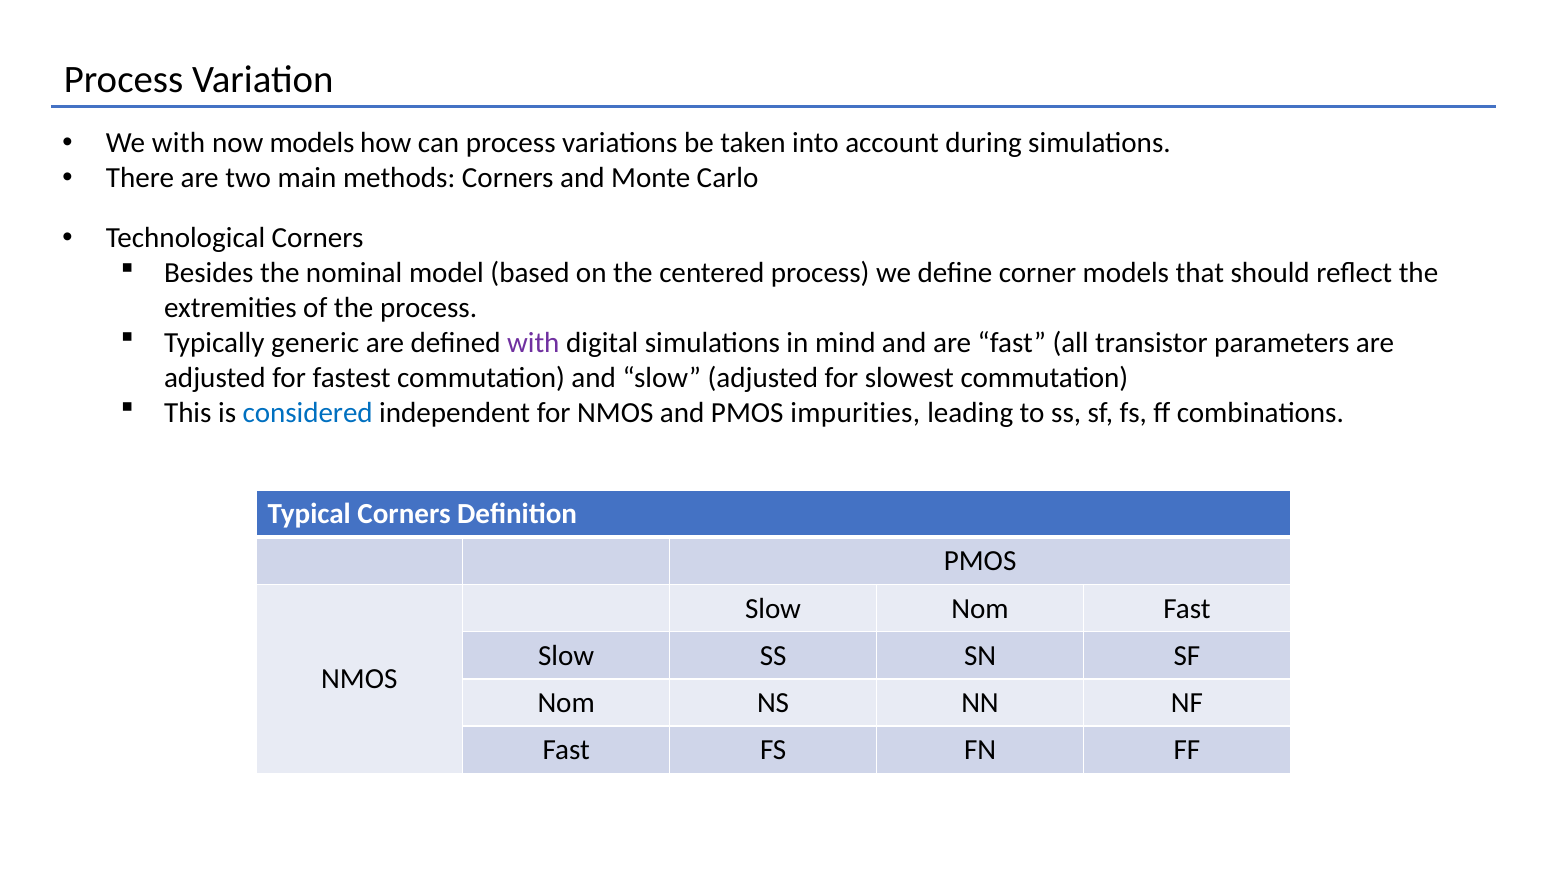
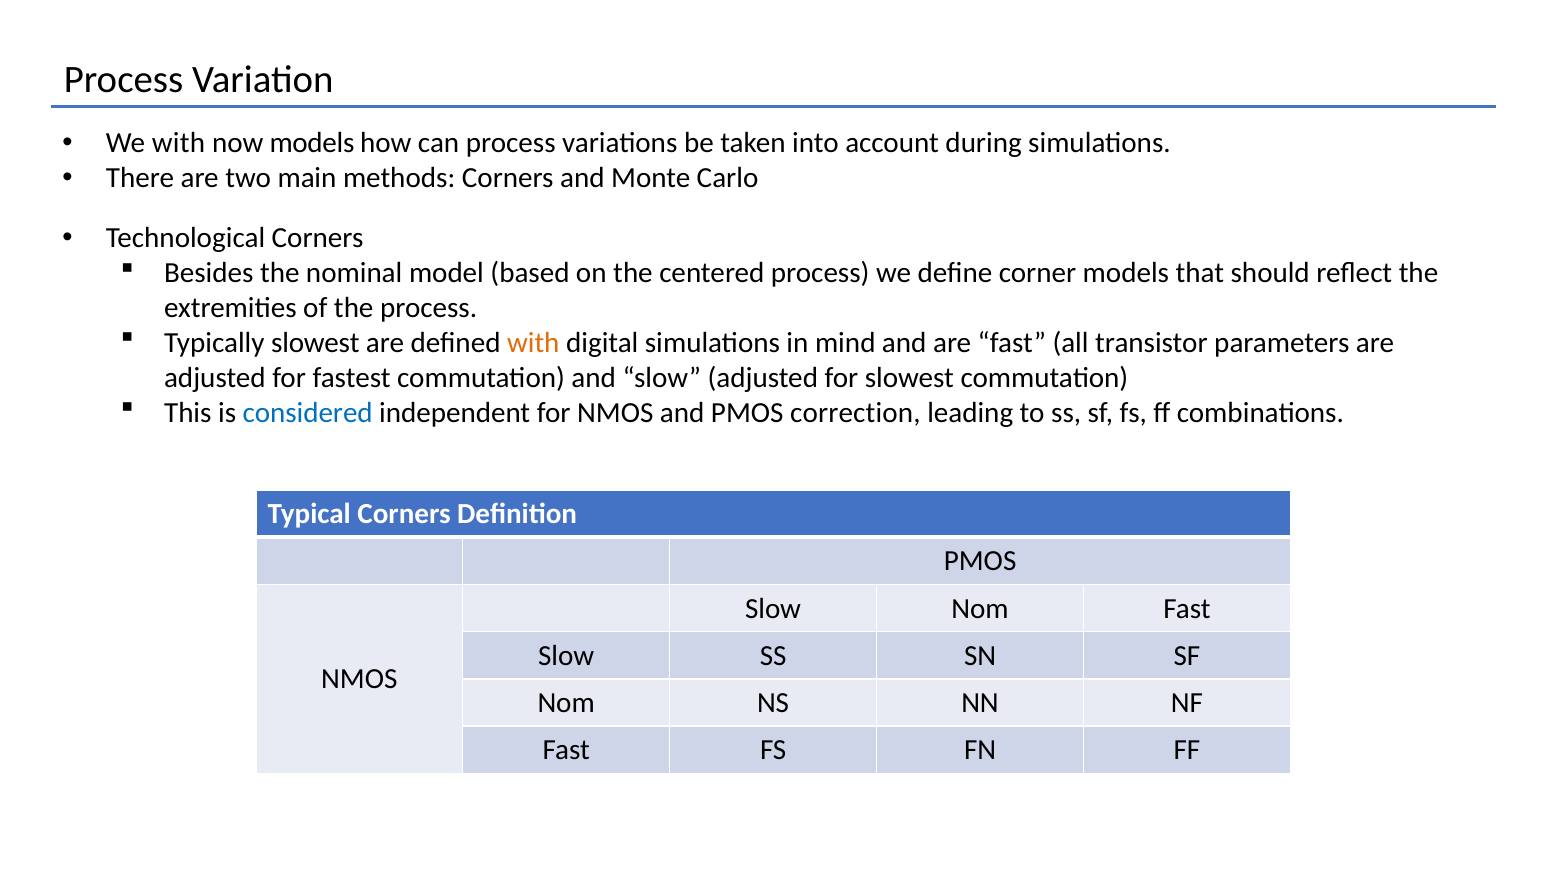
Typically generic: generic -> slowest (315, 343)
with colour: purple -> orange (533, 343)
impurities: impurities -> correction (855, 413)
